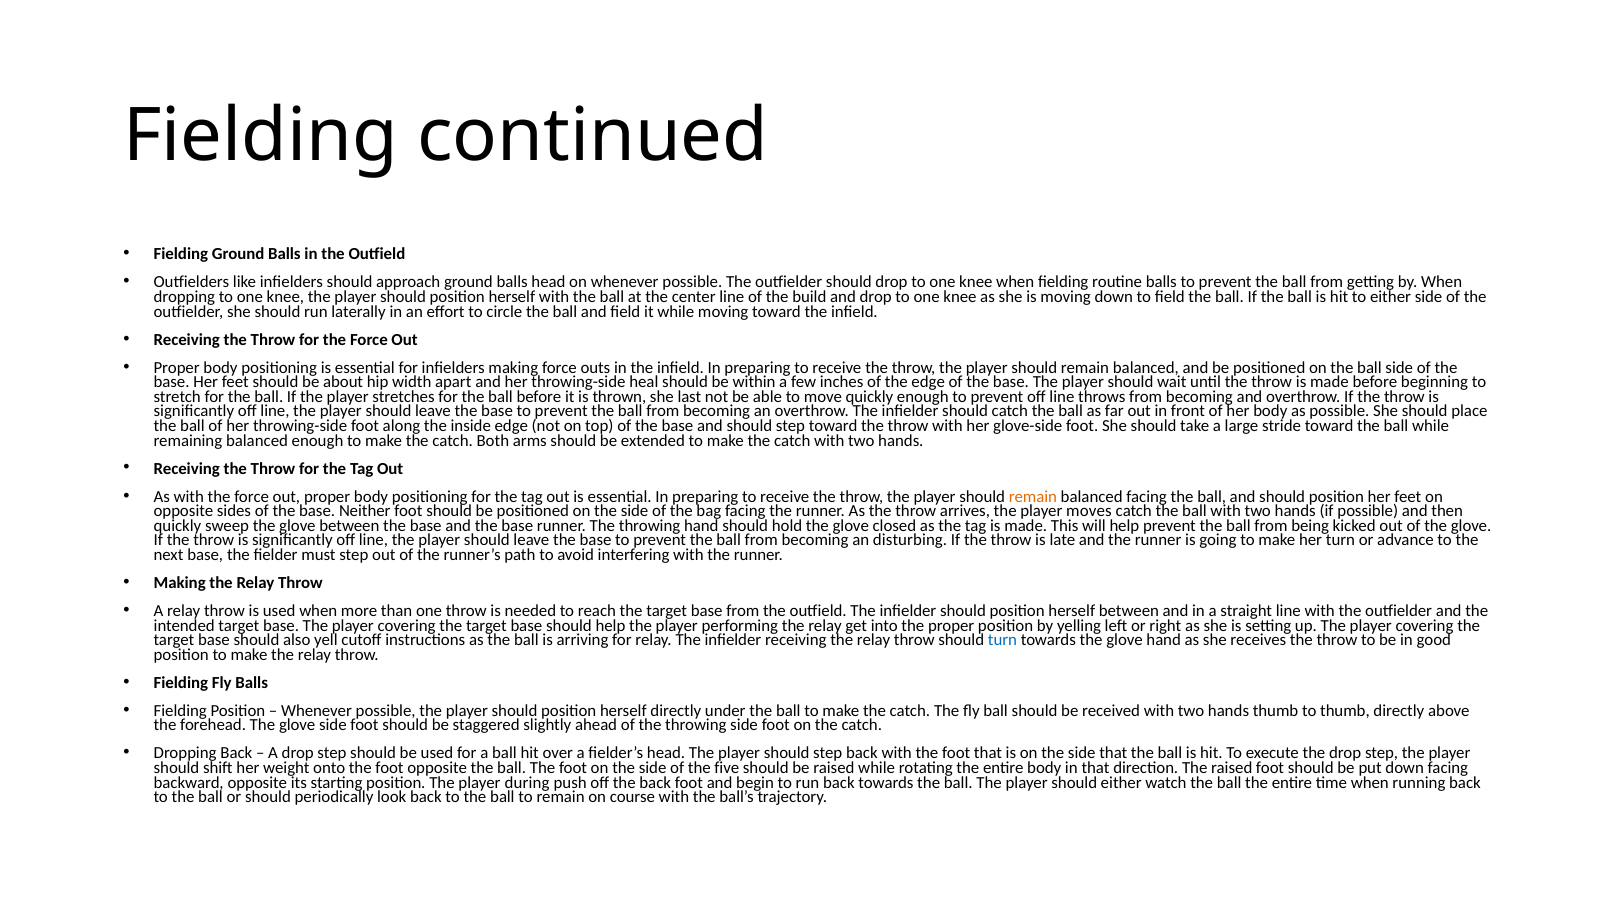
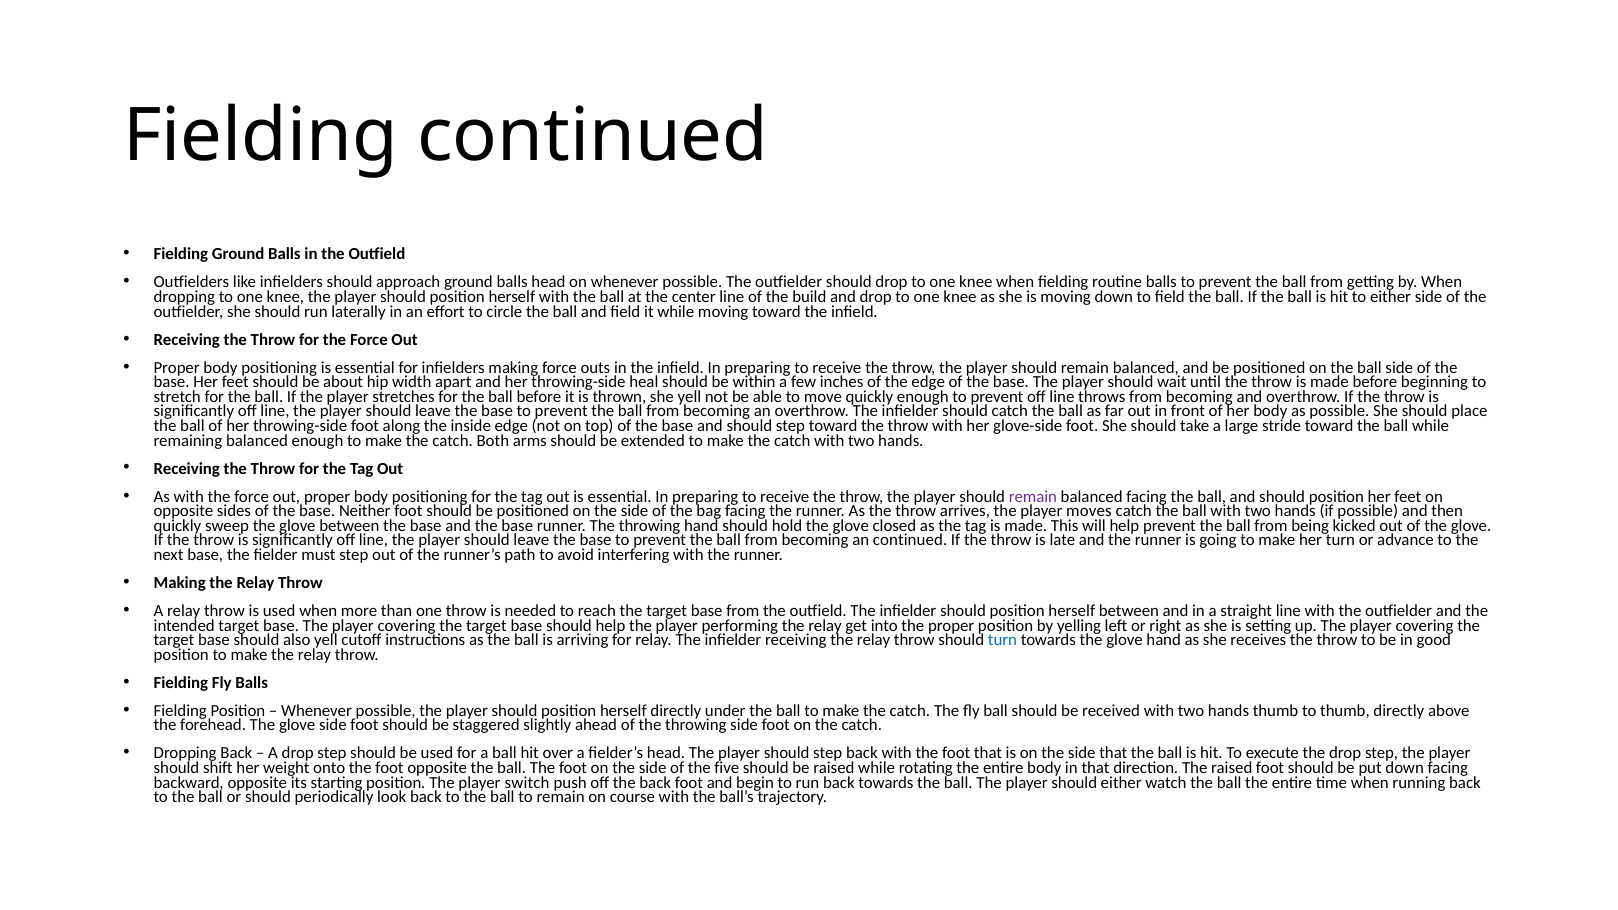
she last: last -> yell (689, 397)
remain colour: orange -> purple (1033, 497)
an disturbing: disturbing -> continued (910, 540)
during: during -> switch (527, 783)
